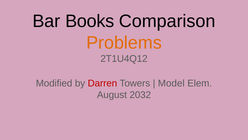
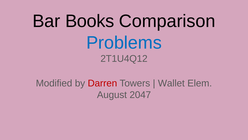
Problems colour: orange -> blue (124, 43)
Model: Model -> Wallet (171, 83)
2032: 2032 -> 2047 (140, 95)
